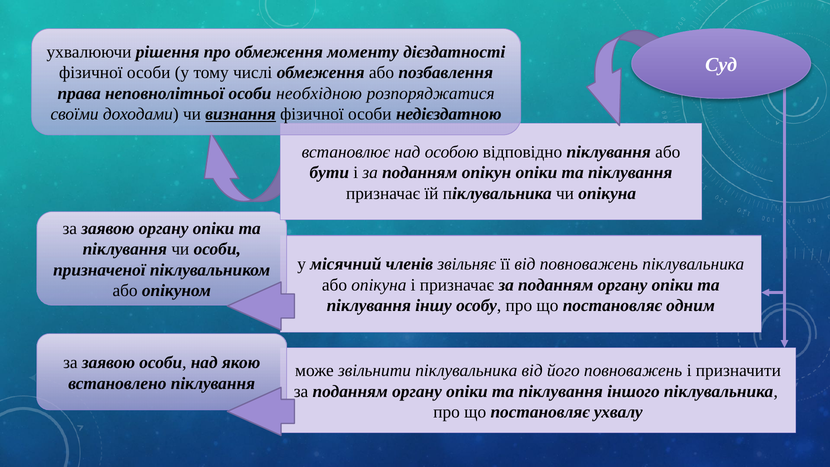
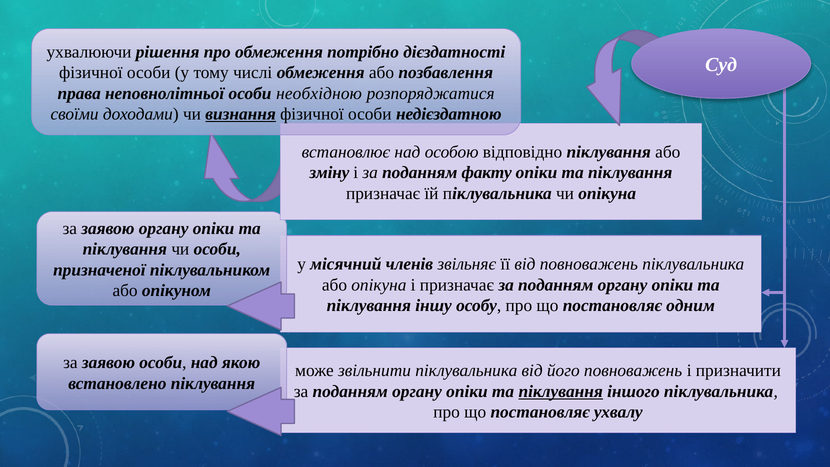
моменту: моменту -> потрібно (363, 52)
бути: бути -> зміну (329, 173)
опікун: опікун -> факту (487, 173)
піклування underline: none -> present (561, 391)
